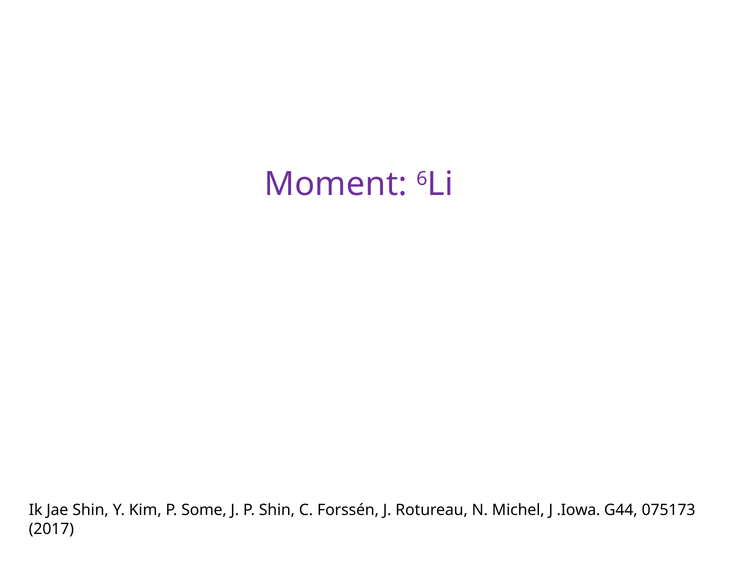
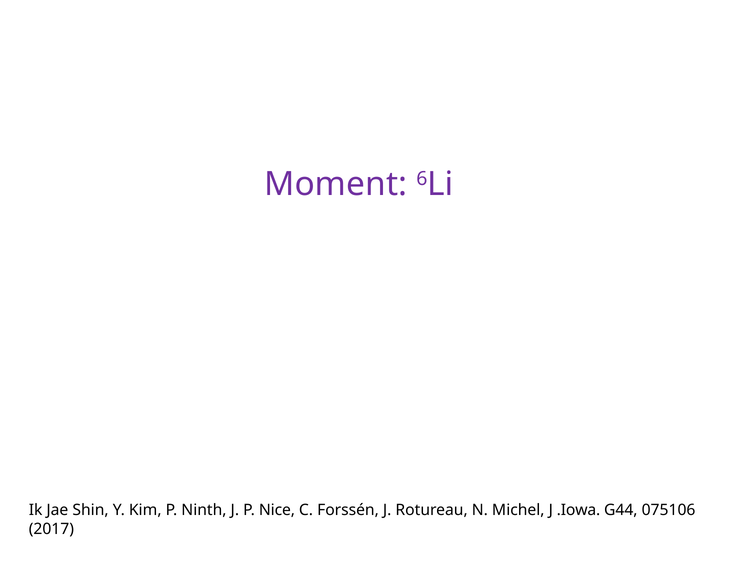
Some: Some -> Ninth (204, 510)
P Shin: Shin -> Nice (277, 510)
075173: 075173 -> 075106 (669, 510)
